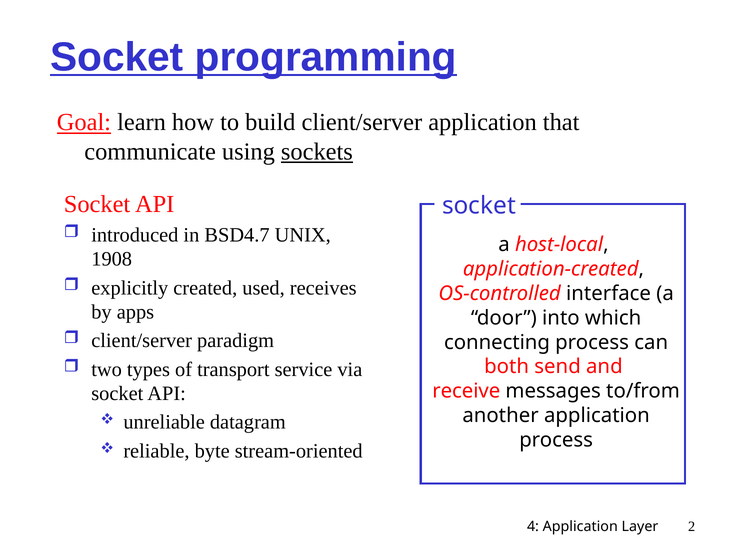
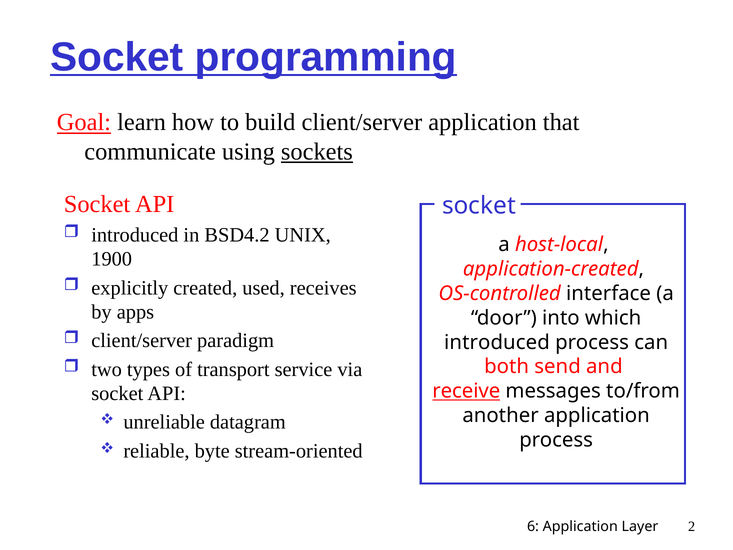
BSD4.7: BSD4.7 -> BSD4.2 (237, 235)
1908: 1908 -> 1900 (112, 259)
connecting: connecting -> introduced (497, 342)
receive underline: none -> present (466, 391)
4: 4 -> 6 (533, 526)
